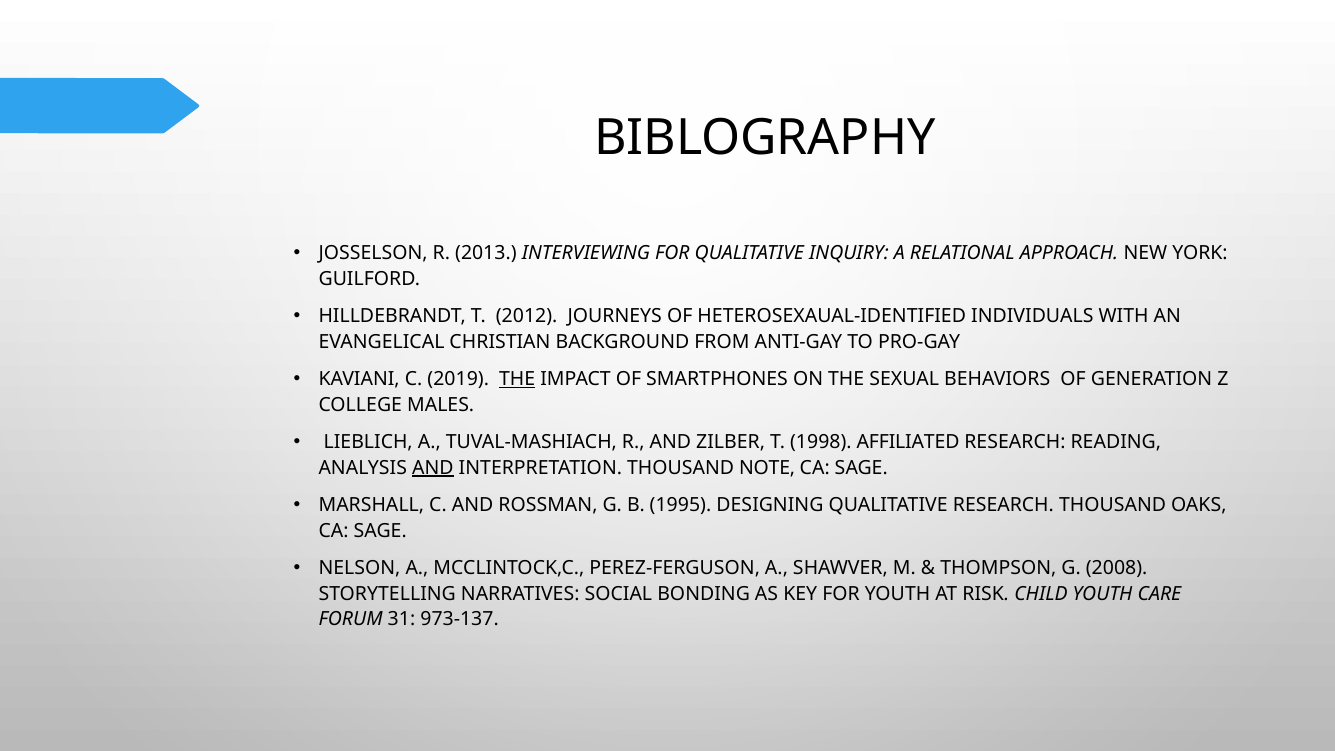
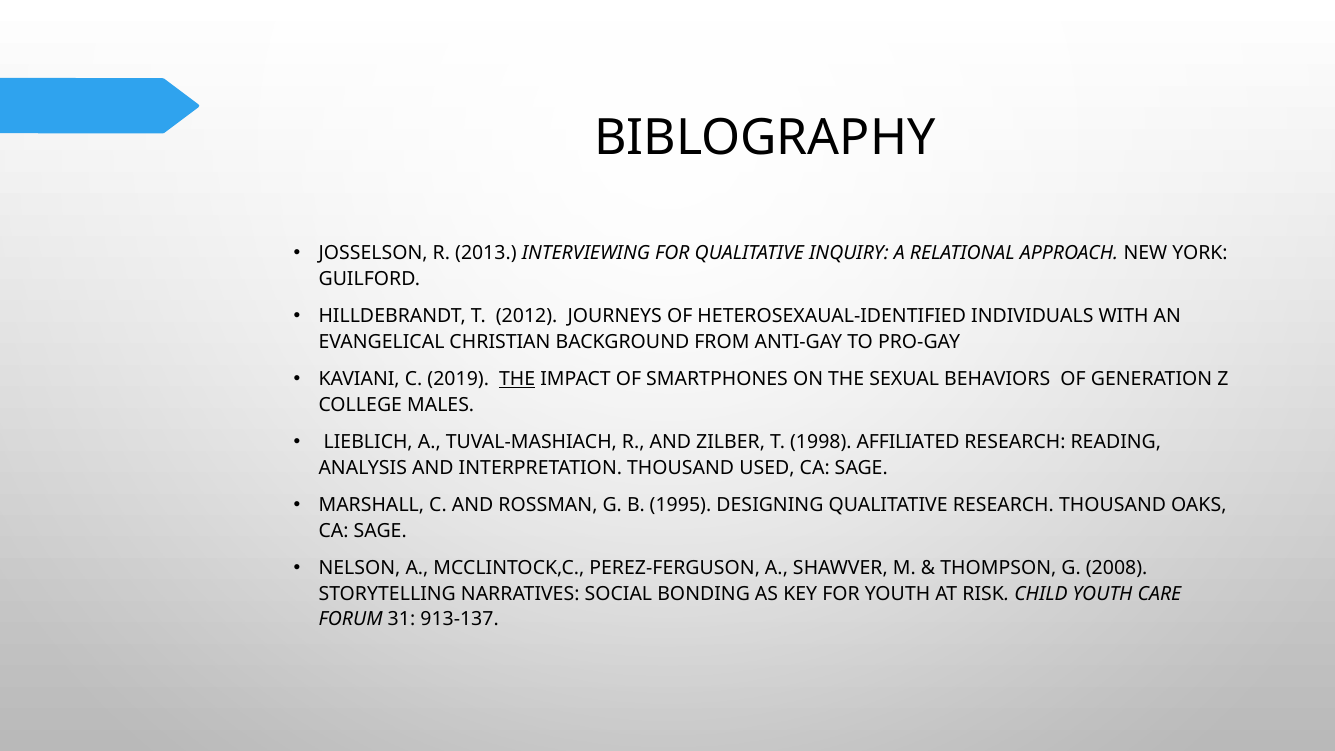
AND underline: present -> none (433, 468)
NOTE: NOTE -> USED (767, 468)
973-137: 973-137 -> 913-137 (460, 619)
